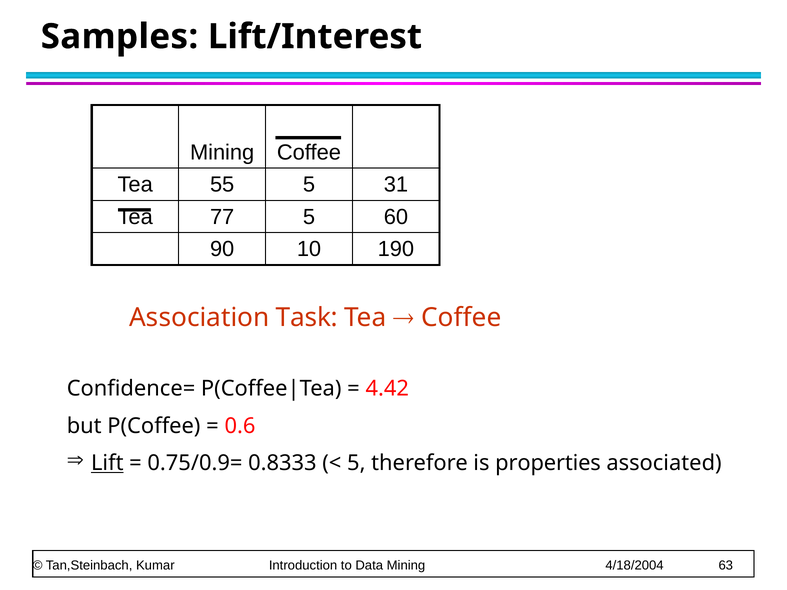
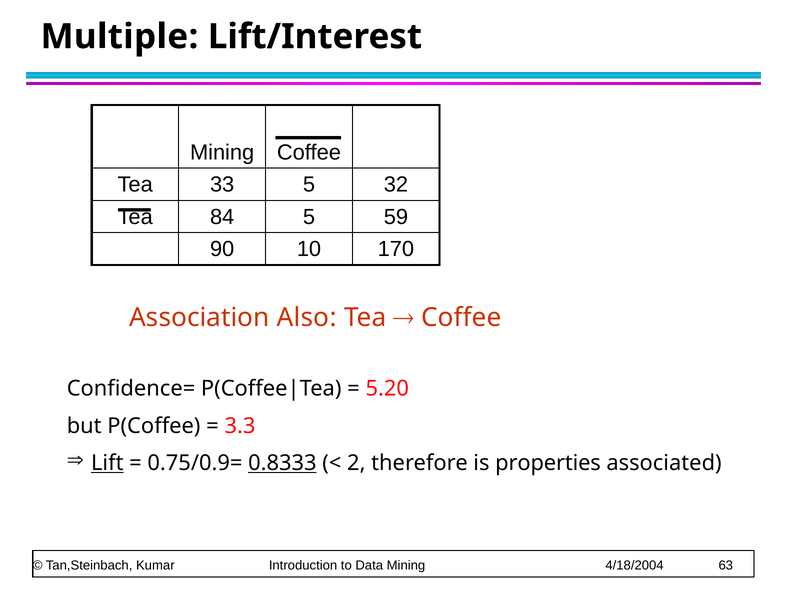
Samples: Samples -> Multiple (119, 37)
55: 55 -> 33 (222, 185)
31: 31 -> 32 (396, 185)
77: 77 -> 84 (222, 217)
60: 60 -> 59 (396, 217)
190: 190 -> 170 (396, 249)
Task: Task -> Also (307, 318)
4.42: 4.42 -> 5.20 (387, 389)
0.6: 0.6 -> 3.3 (240, 426)
0.8333 underline: none -> present (282, 463)
5: 5 -> 2 (356, 463)
